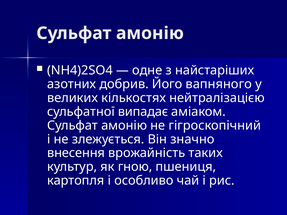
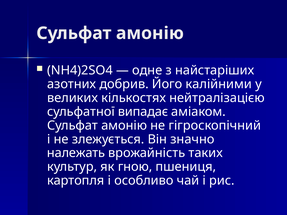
вапняного: вапняного -> калійними (219, 84)
внесення: внесення -> належать (76, 153)
